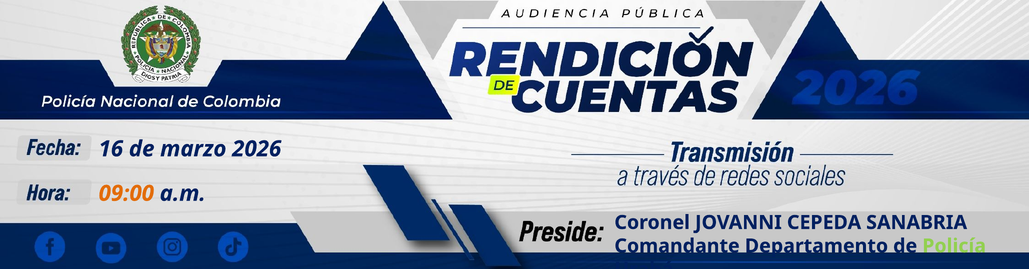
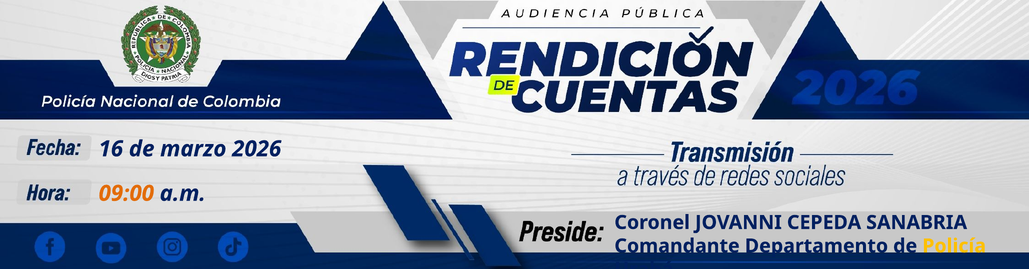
Policía colour: light green -> yellow (954, 246)
